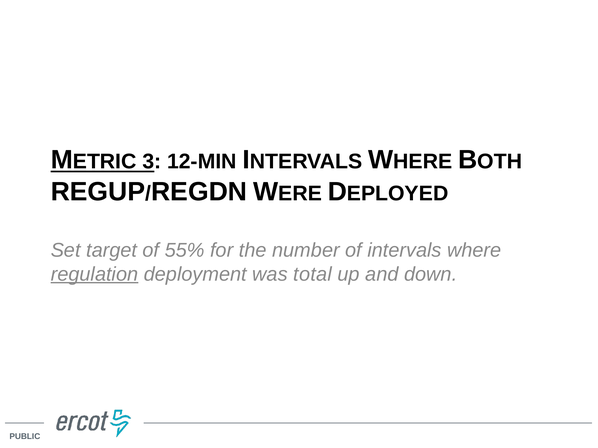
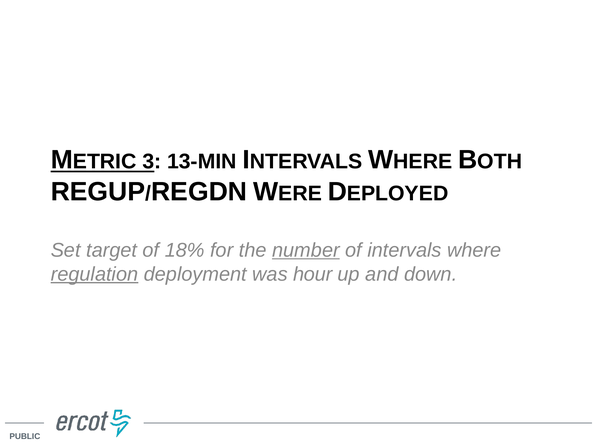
12-MIN: 12-MIN -> 13-MIN (202, 162)
55%: 55% -> 18% (185, 251)
number underline: none -> present (306, 251)
total: total -> hour (313, 274)
